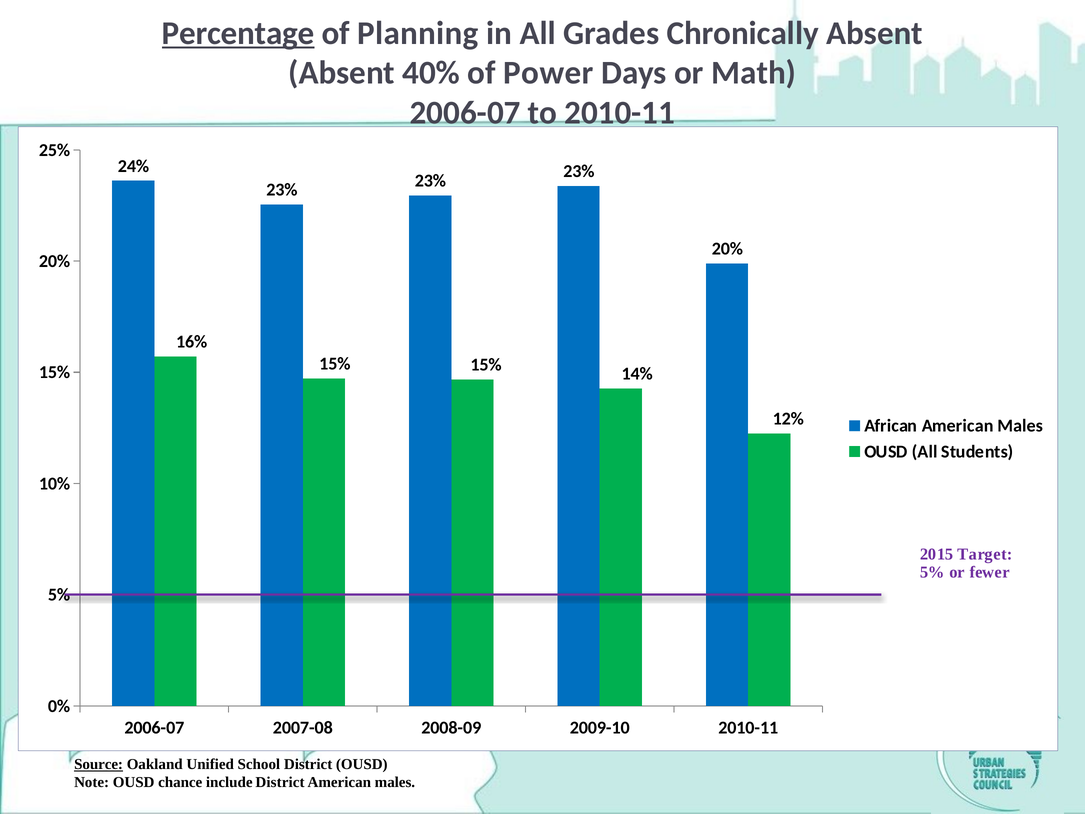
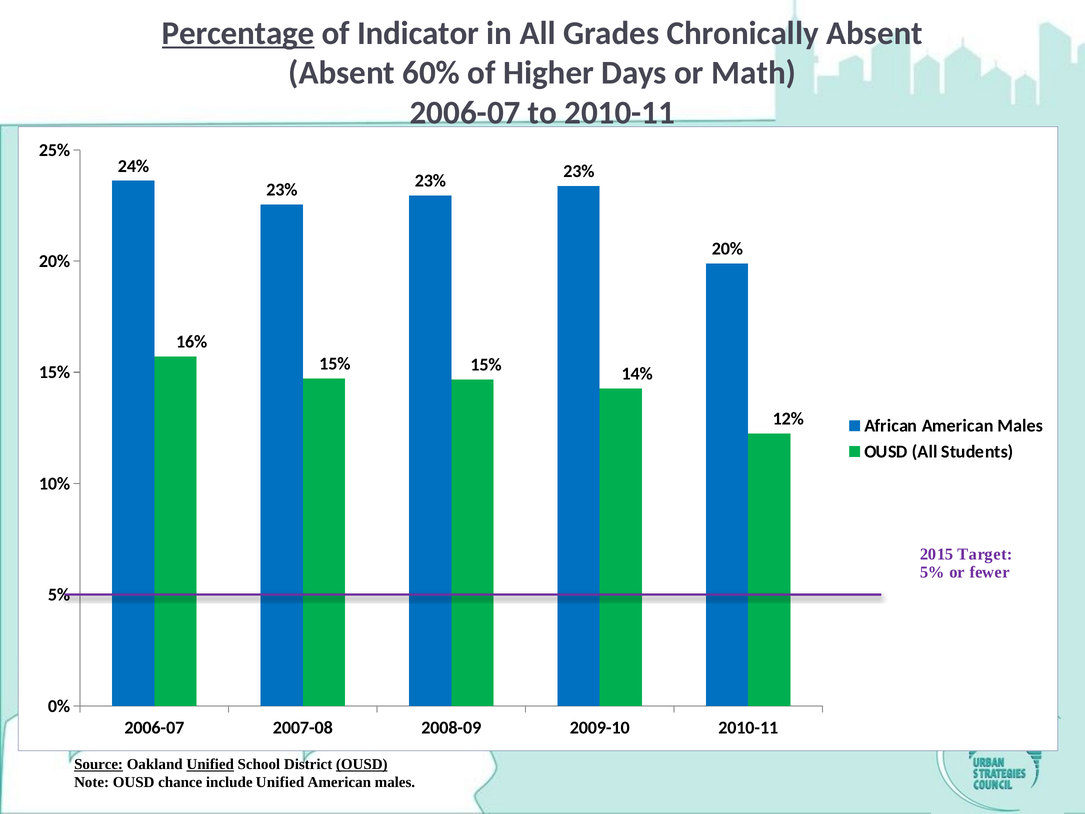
Planning: Planning -> Indicator (418, 33)
40%: 40% -> 60% (431, 73)
Power: Power -> Higher (549, 73)
Unified underline: none -> present (210, 764)
OUSD underline: none -> present (362, 764)
include District: District -> Unified (280, 782)
